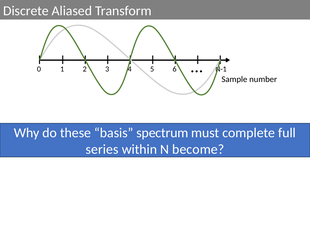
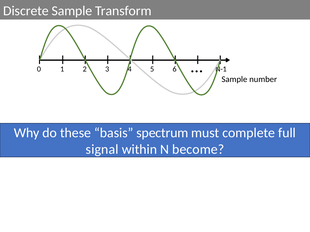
Discrete Aliased: Aliased -> Sample (72, 11)
series: series -> signal (102, 150)
